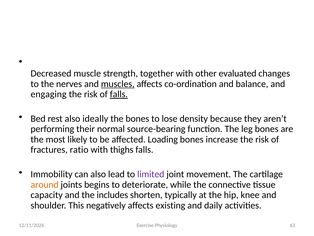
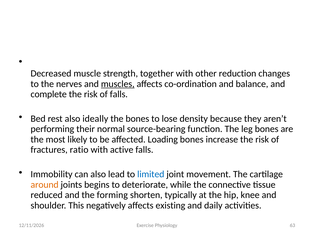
evaluated: evaluated -> reduction (238, 73)
engaging: engaging -> complete (49, 94)
falls underline: present -> none (119, 94)
thighs: thighs -> active (122, 149)
limited colour: purple -> blue (151, 174)
capacity: capacity -> reduced (47, 195)
includes: includes -> forming (112, 195)
